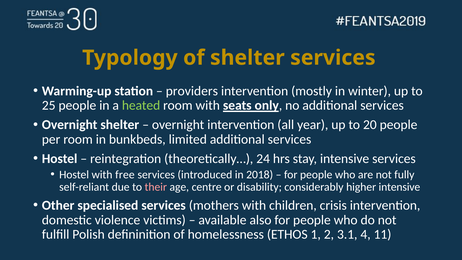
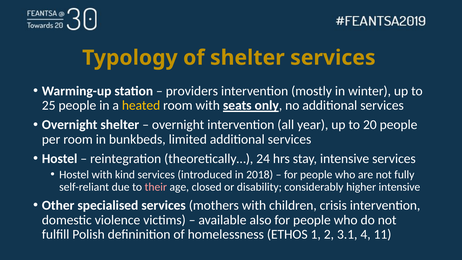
heated colour: light green -> yellow (141, 105)
free: free -> kind (125, 175)
centre: centre -> closed (207, 187)
